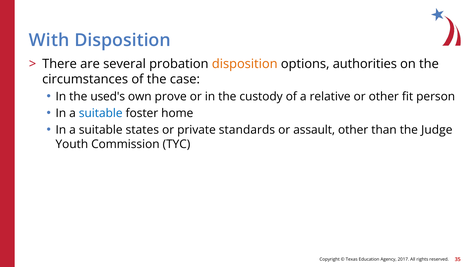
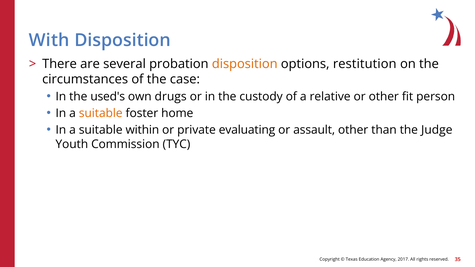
authorities: authorities -> restitution (365, 64)
prove: prove -> drugs (171, 97)
suitable colour: blue -> orange (101, 113)
states: states -> within (142, 130)
standards: standards -> evaluating (247, 130)
